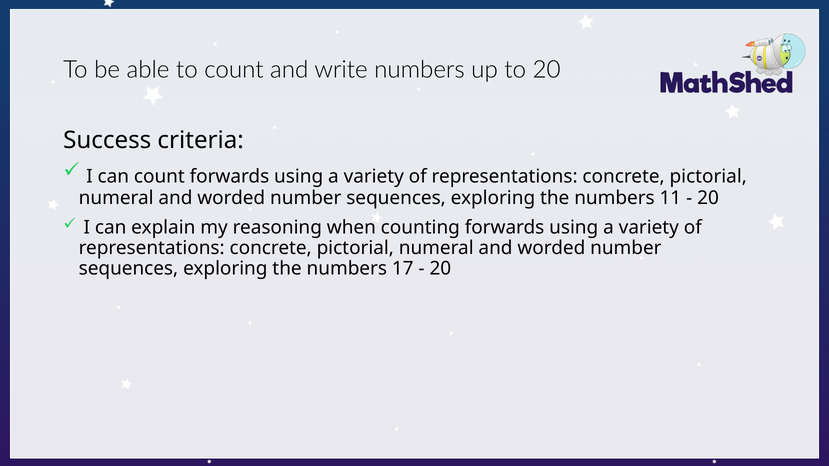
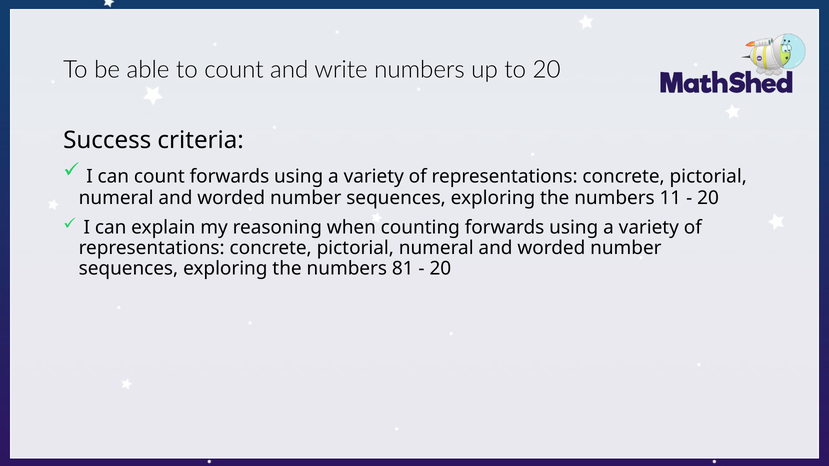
17: 17 -> 81 (403, 268)
